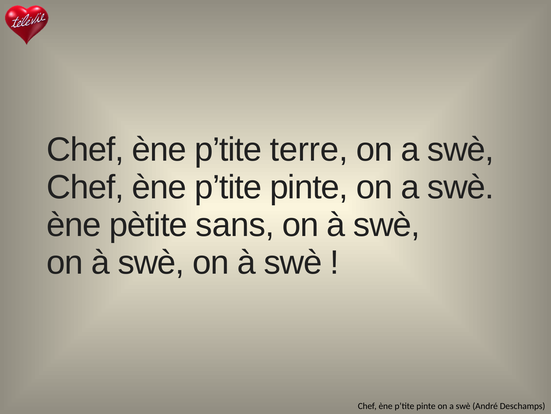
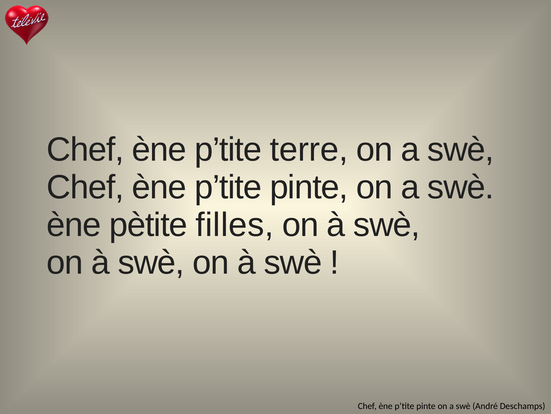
sans: sans -> filles (235, 225)
